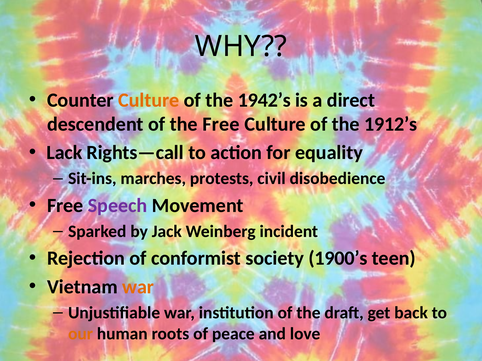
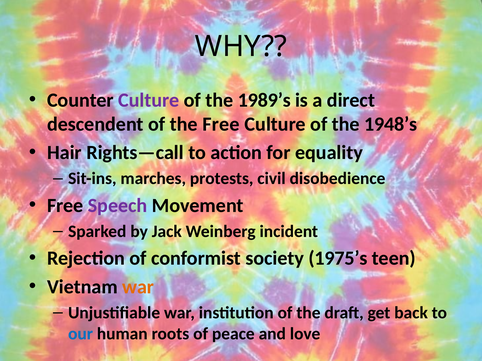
Culture colour: orange -> purple (149, 100)
1942’s: 1942’s -> 1989’s (264, 100)
1912’s: 1912’s -> 1948’s (391, 124)
Lack: Lack -> Hair (64, 153)
1900’s: 1900’s -> 1975’s (338, 259)
our colour: orange -> blue (81, 334)
